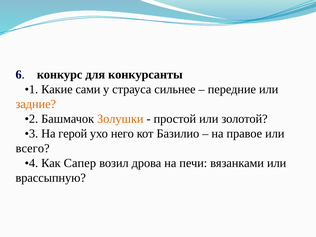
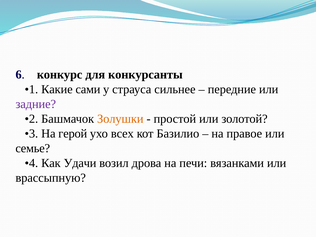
задние colour: orange -> purple (36, 104)
него: него -> всех (122, 134)
всего: всего -> семье (33, 148)
Сапер: Сапер -> Удачи (80, 163)
